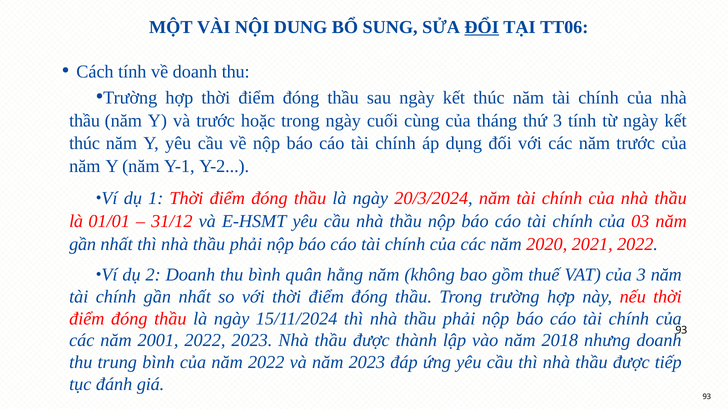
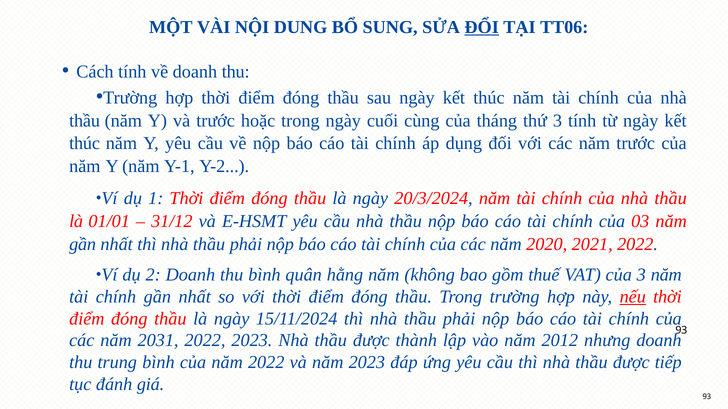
nếu underline: none -> present (633, 297)
2001: 2001 -> 2031 (158, 341)
2018: 2018 -> 2012 (560, 341)
